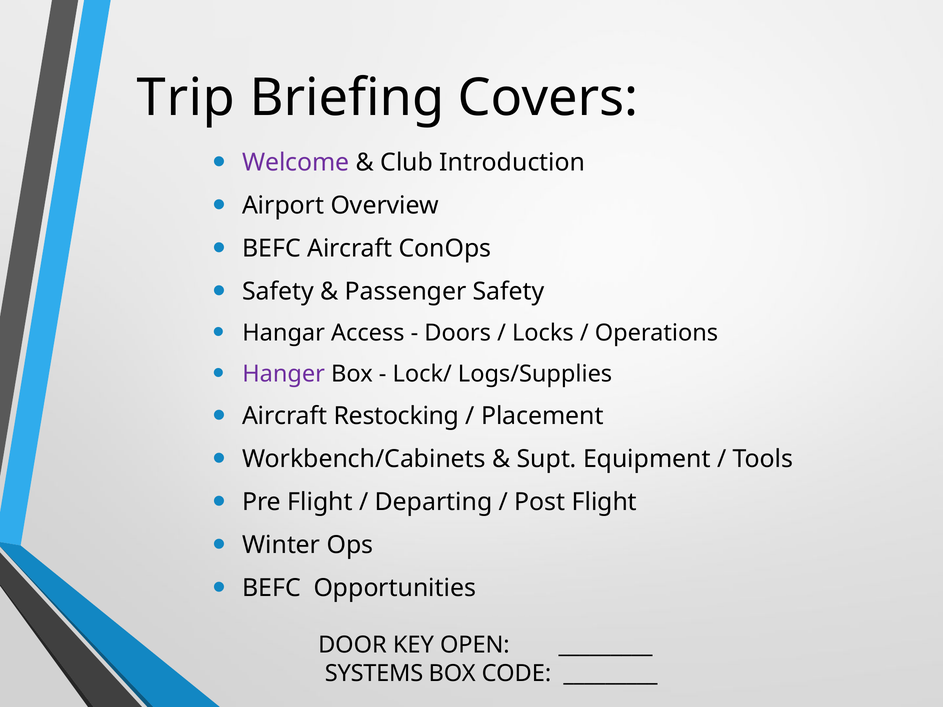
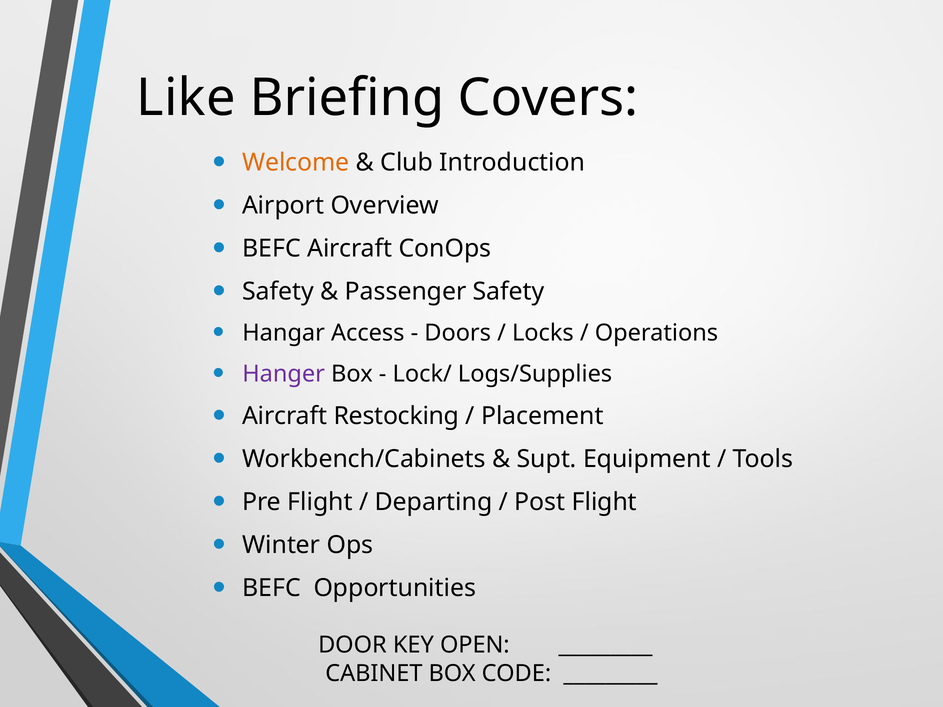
Trip: Trip -> Like (186, 98)
Welcome colour: purple -> orange (296, 163)
SYSTEMS: SYSTEMS -> CABINET (374, 674)
